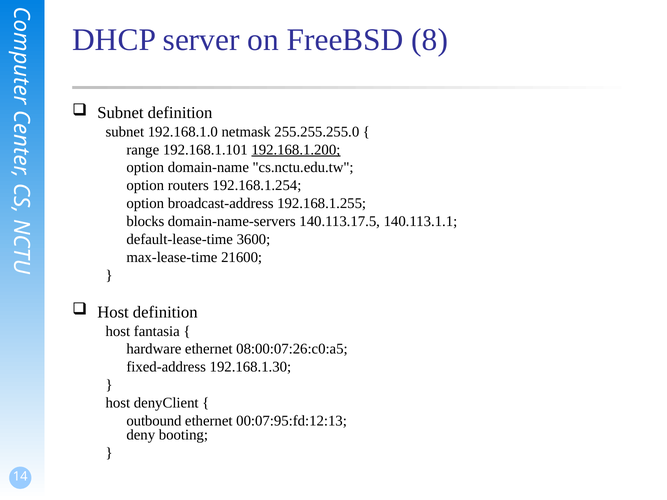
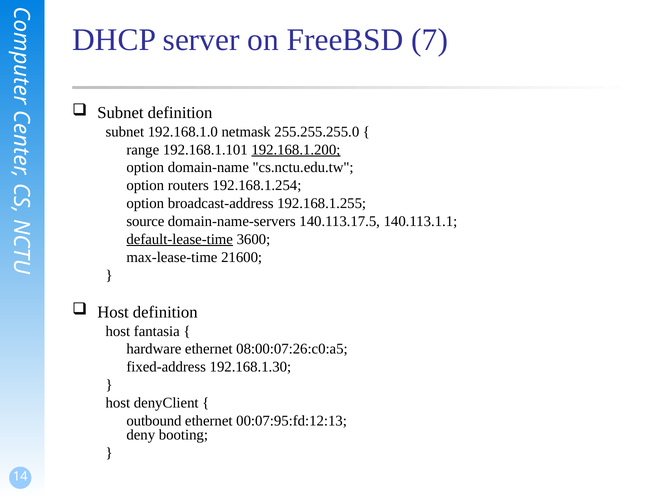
8: 8 -> 7 (430, 40)
blocks: blocks -> source (145, 221)
default-lease-time underline: none -> present (180, 239)
